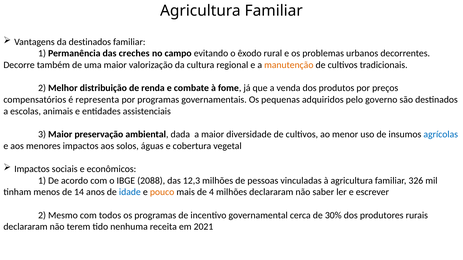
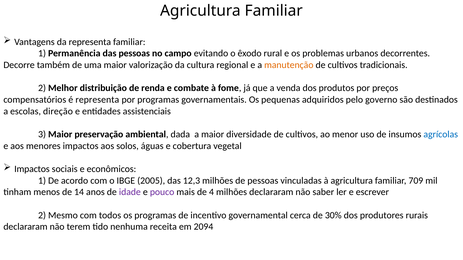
da destinados: destinados -> representa (90, 42)
das creches: creches -> pessoas (134, 53)
animais: animais -> direção (58, 111)
2088: 2088 -> 2005 (151, 181)
326: 326 -> 709 (416, 181)
idade colour: blue -> purple (130, 192)
pouco colour: orange -> purple (162, 192)
2021: 2021 -> 2094 (203, 227)
